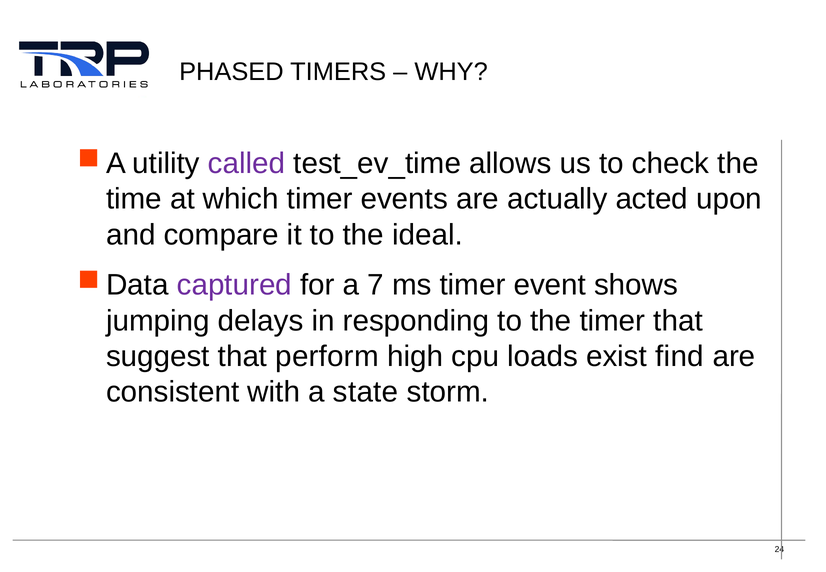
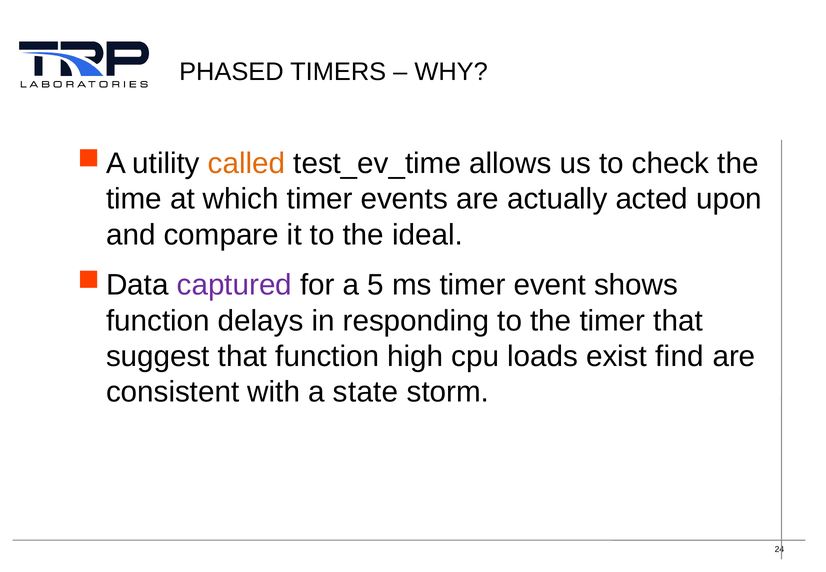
called colour: purple -> orange (247, 163)
7: 7 -> 5 (376, 285)
jumping: jumping -> function (158, 321)
that perform: perform -> function (327, 356)
